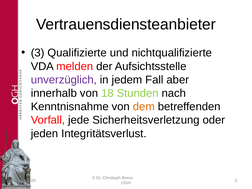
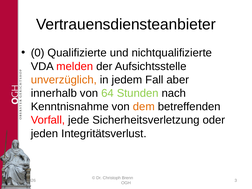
3: 3 -> 0 (38, 53)
unverzüglich colour: purple -> orange (64, 80)
18: 18 -> 64 (107, 93)
